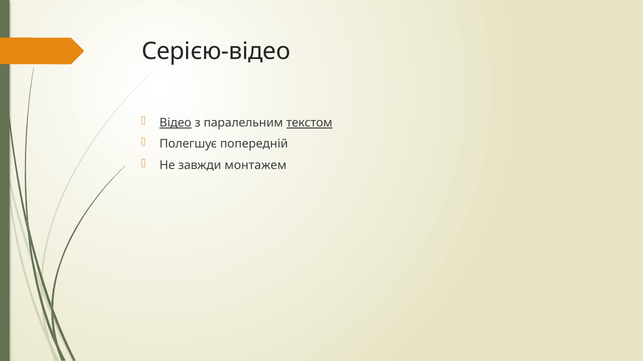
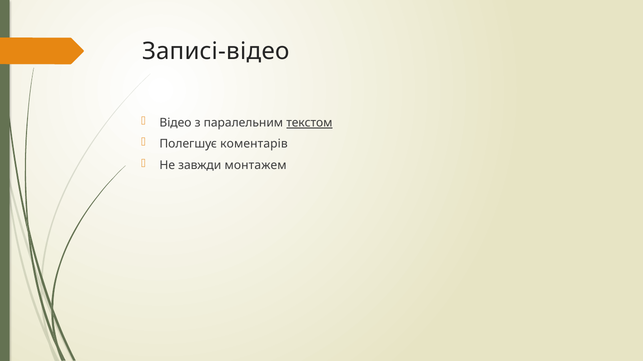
Серією-відео: Серією-відео -> Записі-відео (216, 51)
Відео underline: present -> none (175, 123)
попередній: попередній -> коментарів (254, 144)
